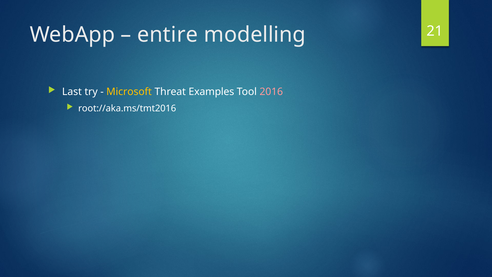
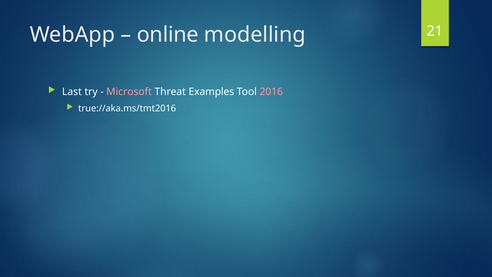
entire: entire -> online (168, 35)
Microsoft colour: yellow -> pink (129, 92)
root://aka.ms/tmt2016: root://aka.ms/tmt2016 -> true://aka.ms/tmt2016 (127, 108)
